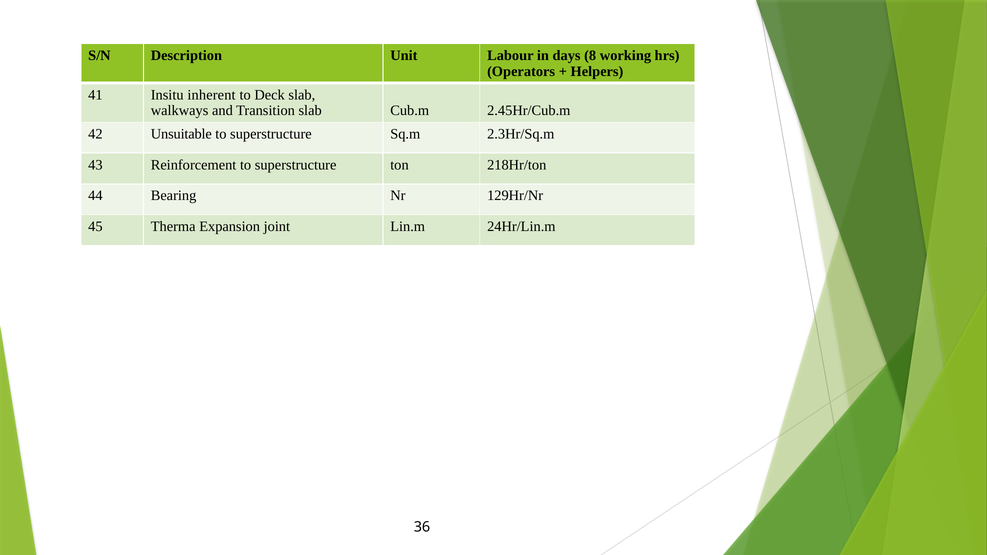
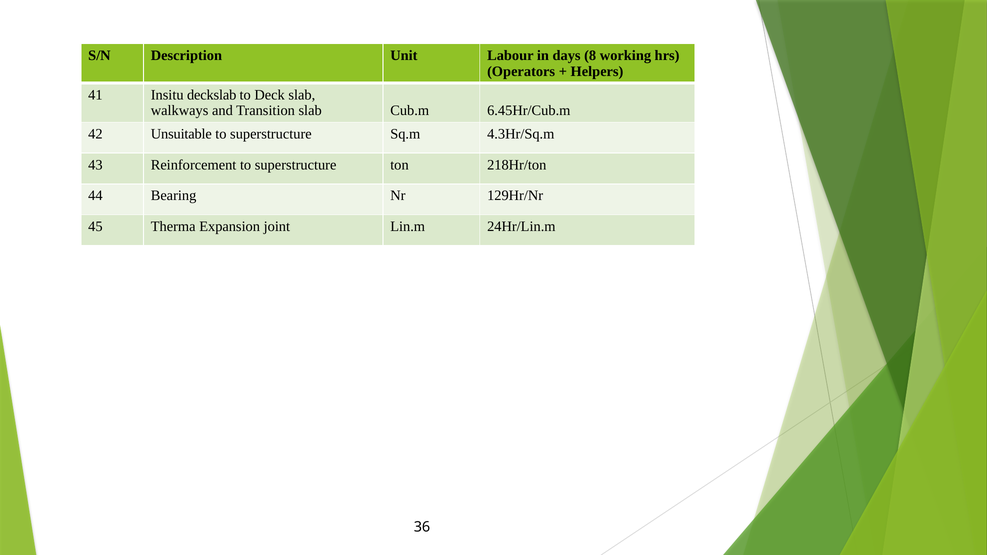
inherent: inherent -> deckslab (212, 95)
2.45Hr/Cub.m: 2.45Hr/Cub.m -> 6.45Hr/Cub.m (529, 111)
2.3Hr/Sq.m: 2.3Hr/Sq.m -> 4.3Hr/Sq.m (521, 134)
